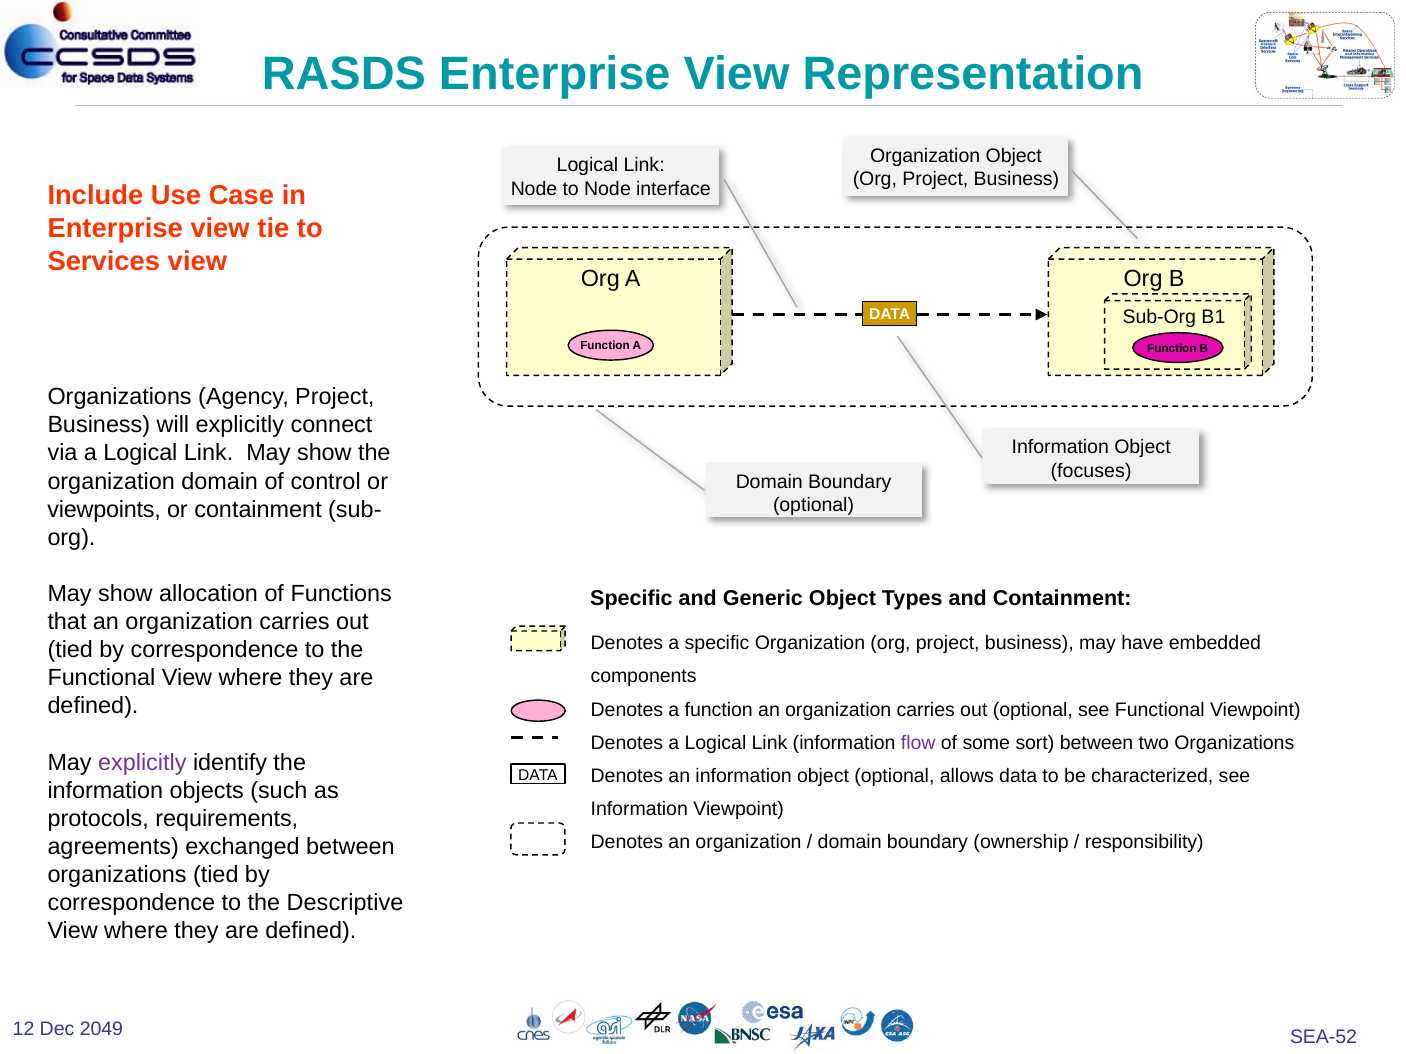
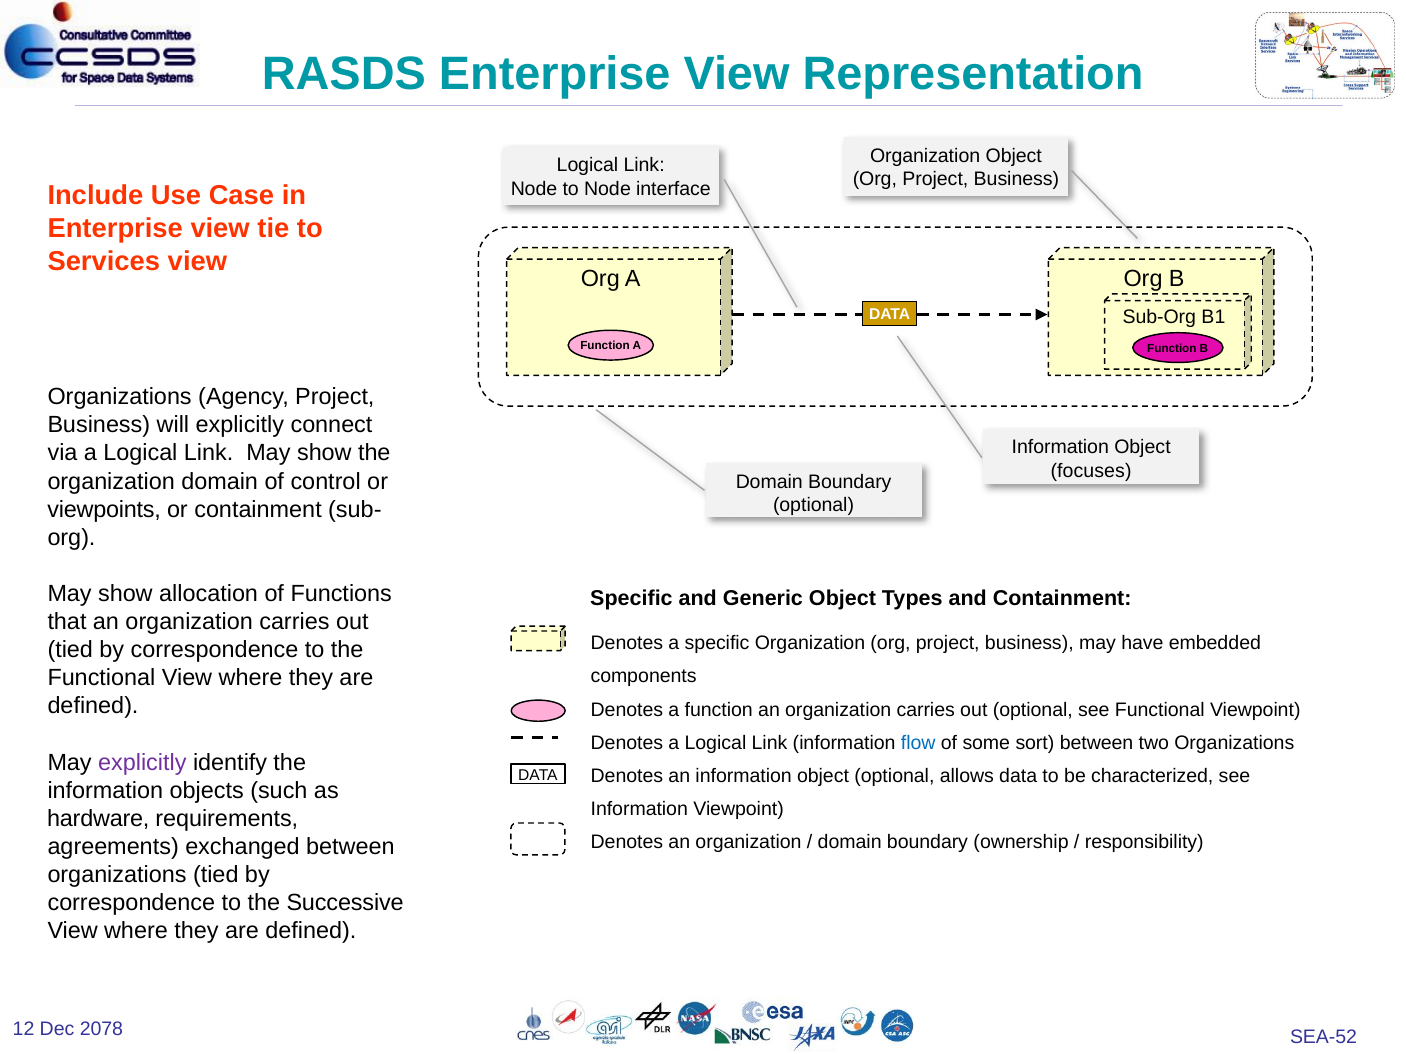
flow colour: purple -> blue (918, 743)
protocols: protocols -> hardware (98, 819)
Descriptive: Descriptive -> Successive (345, 903)
2049: 2049 -> 2078 (101, 1030)
